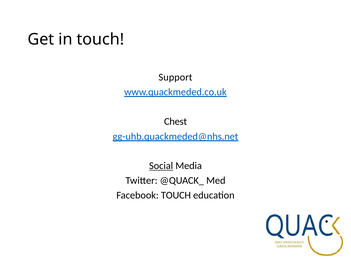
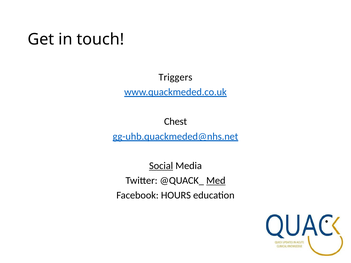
Support: Support -> Triggers (175, 77)
Med underline: none -> present (216, 181)
Facebook TOUCH: TOUCH -> HOURS (176, 195)
